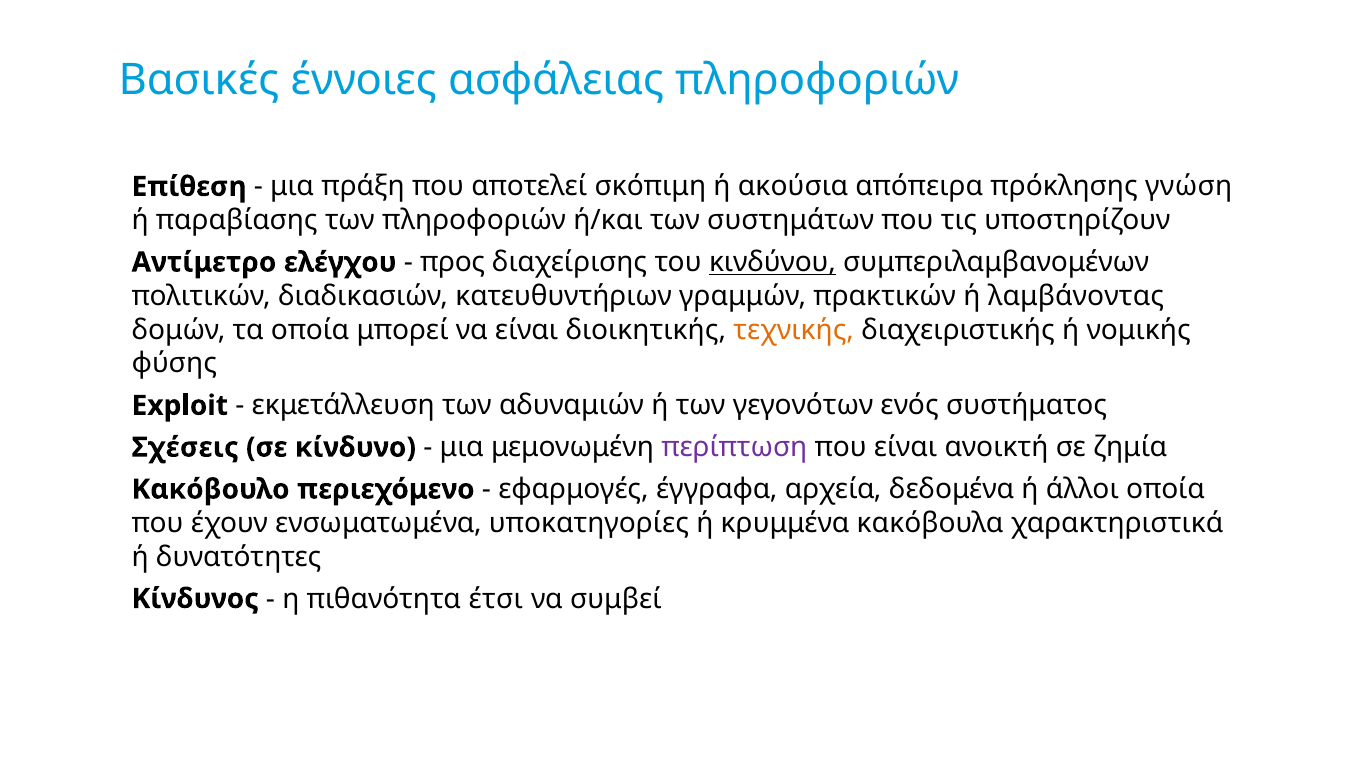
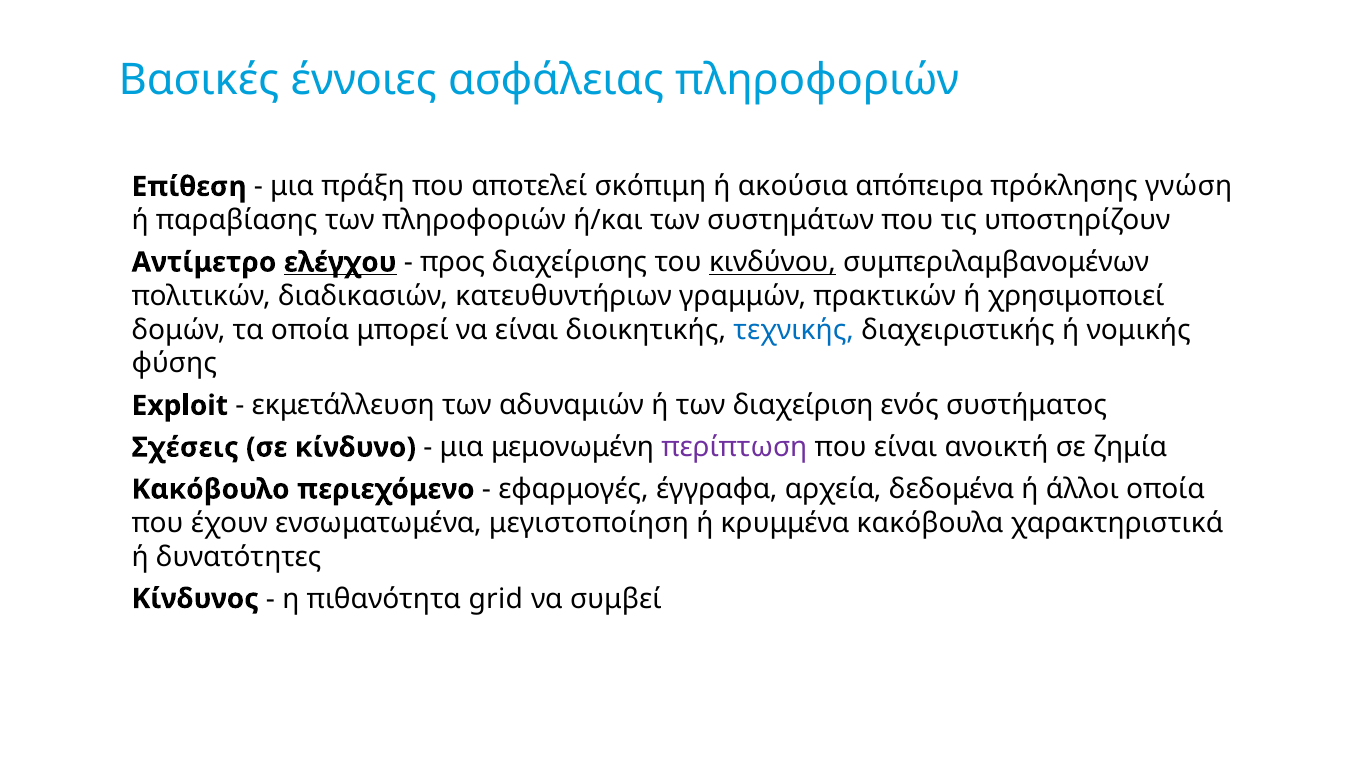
ελέγχου underline: none -> present (340, 262)
λαμβάνοντας: λαμβάνοντας -> χρησιμοποιεί (1076, 296)
τεχνικής colour: orange -> blue (794, 330)
γεγονότων: γεγονότων -> διαχείριση (803, 406)
υποκατηγορίες: υποκατηγορίες -> μεγιστοποίηση (589, 523)
έτσι: έτσι -> grid (496, 599)
